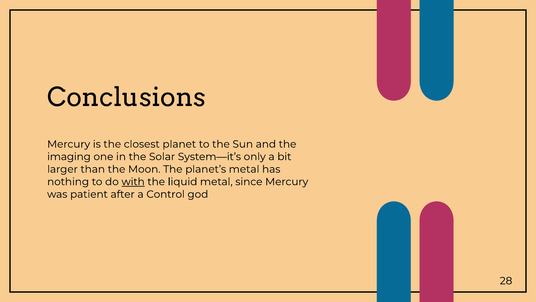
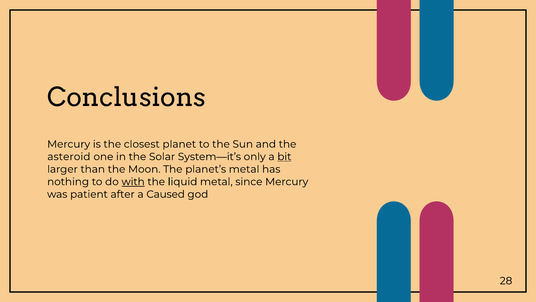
imaging: imaging -> asteroid (69, 156)
bit underline: none -> present (284, 156)
Control: Control -> Caused (166, 194)
